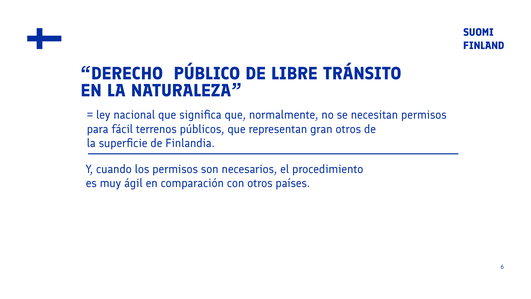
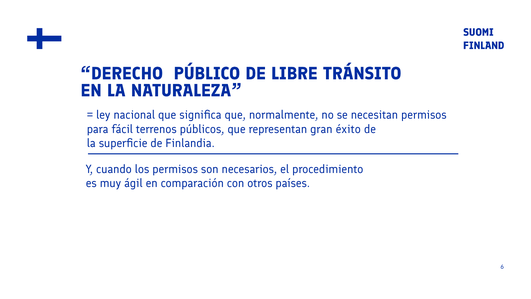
gran otros: otros -> éxito (348, 129)
